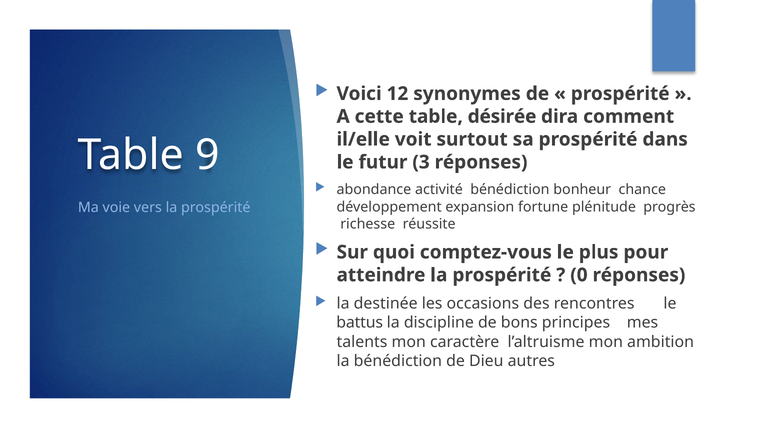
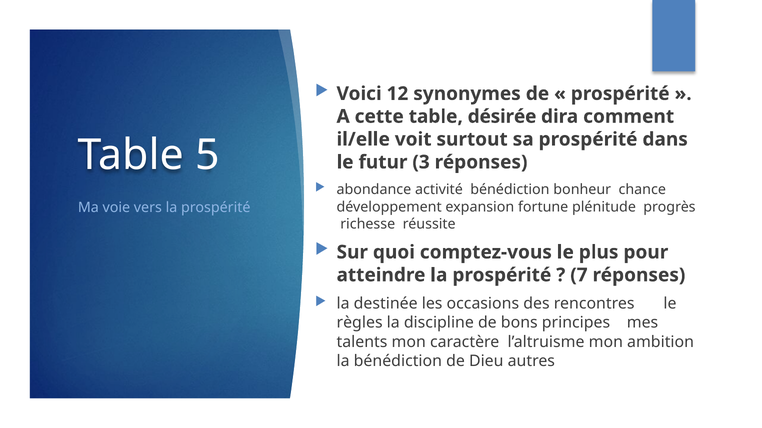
9: 9 -> 5 (207, 155)
0: 0 -> 7 (579, 275)
battus: battus -> règles (360, 323)
